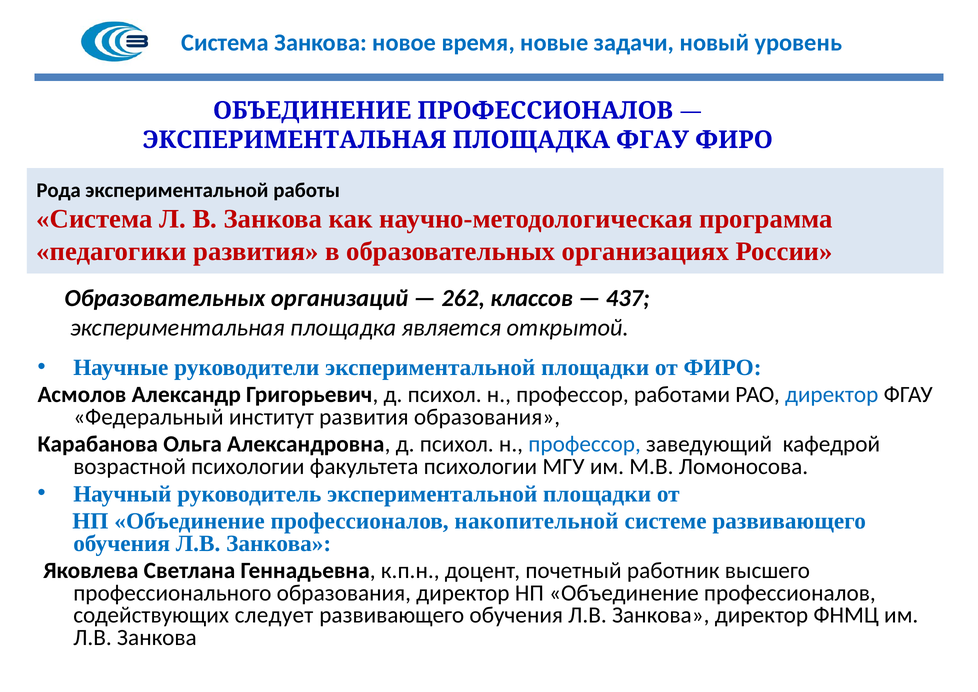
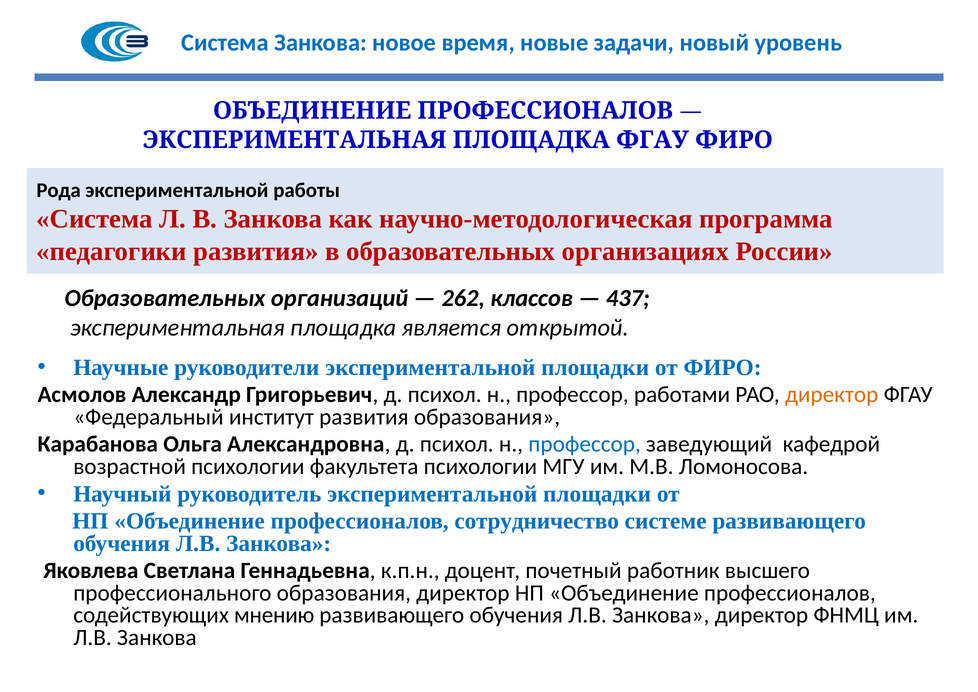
директор colour: blue -> orange (832, 395)
накопительной: накопительной -> сотрудничество (537, 521)
следует: следует -> мнению (274, 615)
